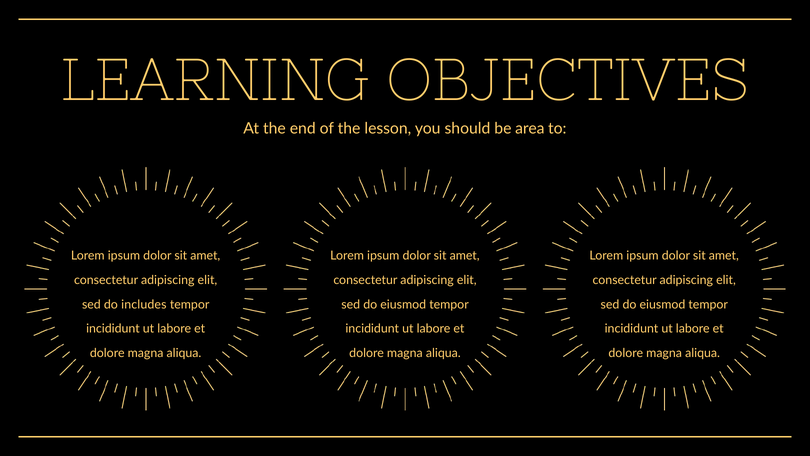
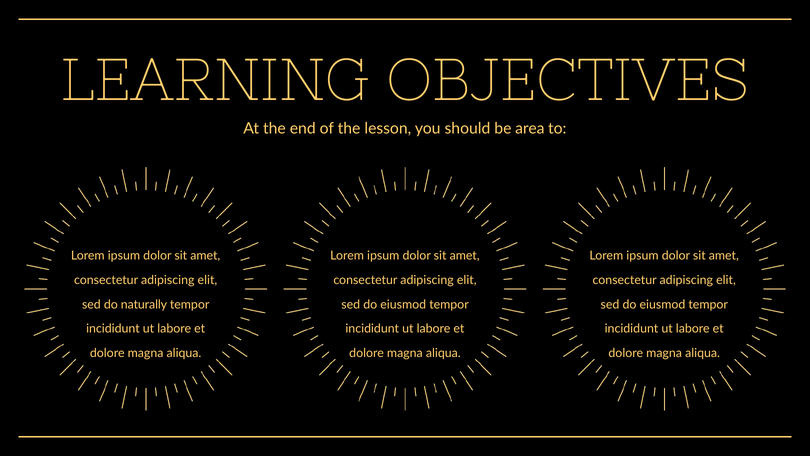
includes: includes -> naturally (144, 304)
